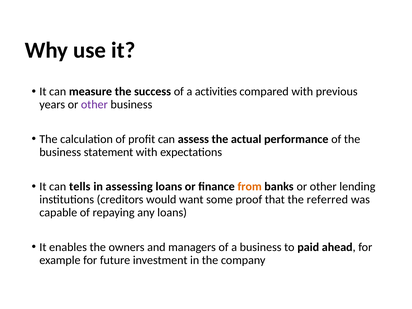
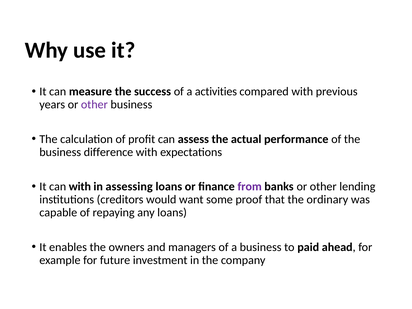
statement: statement -> difference (108, 152)
can tells: tells -> with (80, 187)
from colour: orange -> purple (250, 187)
referred: referred -> ordinary (327, 200)
